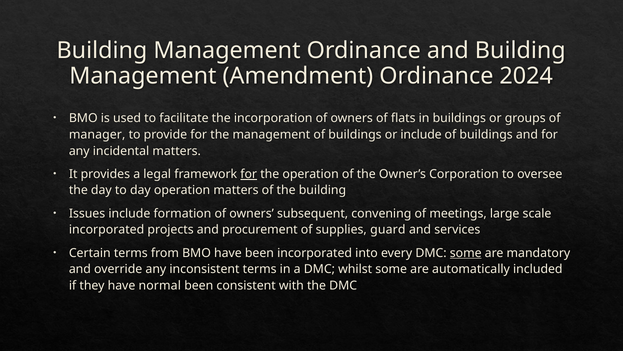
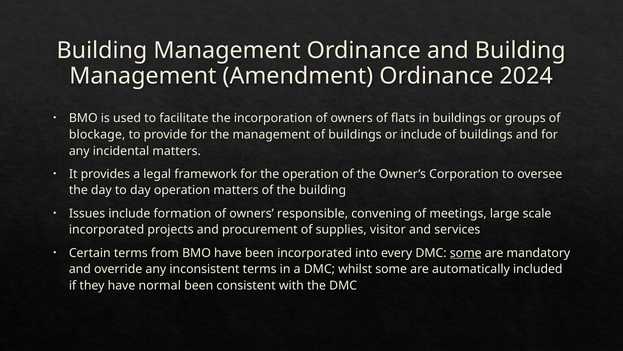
manager: manager -> blockage (97, 134)
for underline: present -> none (249, 174)
subsequent: subsequent -> responsible (313, 213)
guard: guard -> visitor (388, 230)
